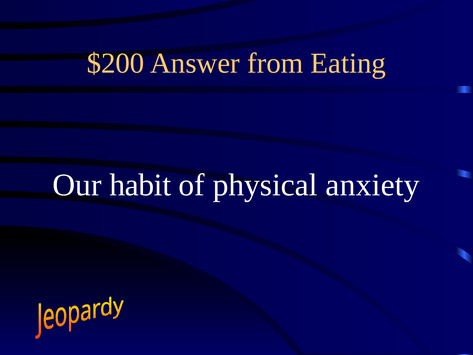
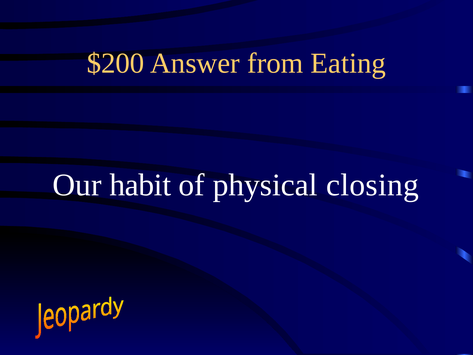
anxiety: anxiety -> closing (373, 185)
